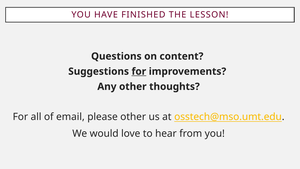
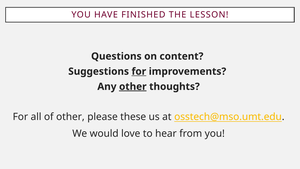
other underline: none -> present (133, 86)
of email: email -> other (70, 117)
please other: other -> these (133, 117)
